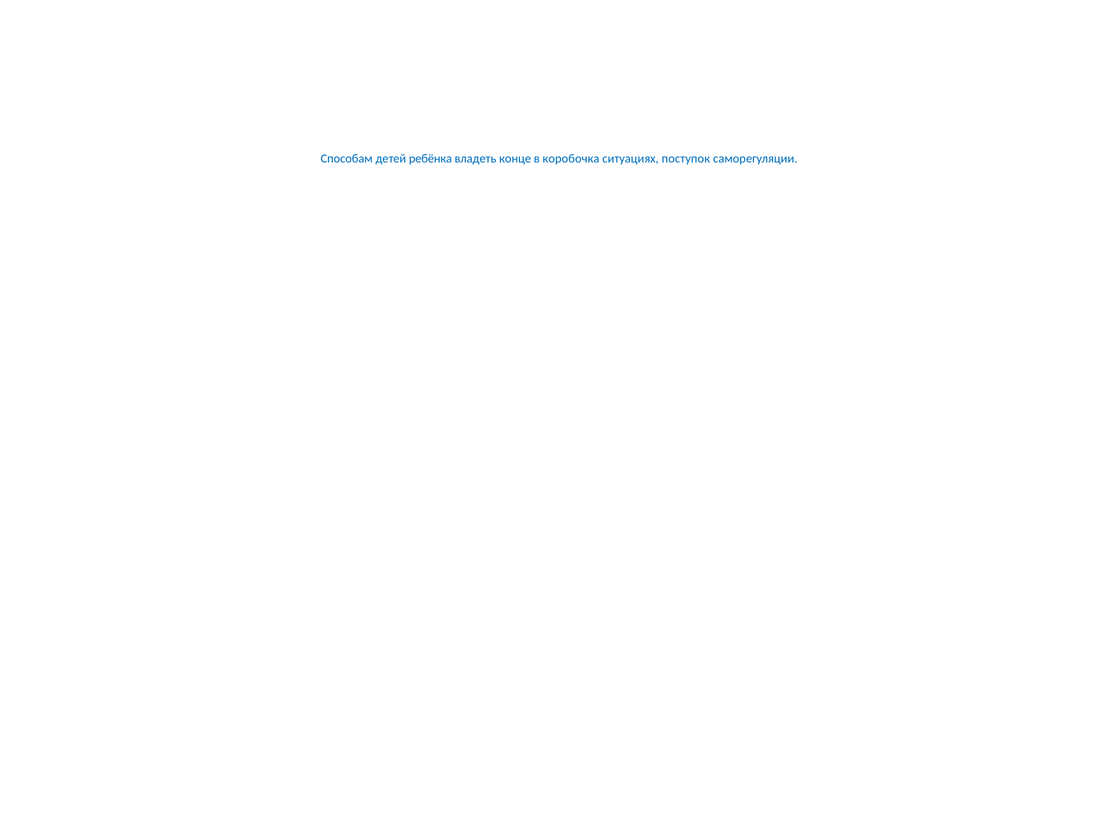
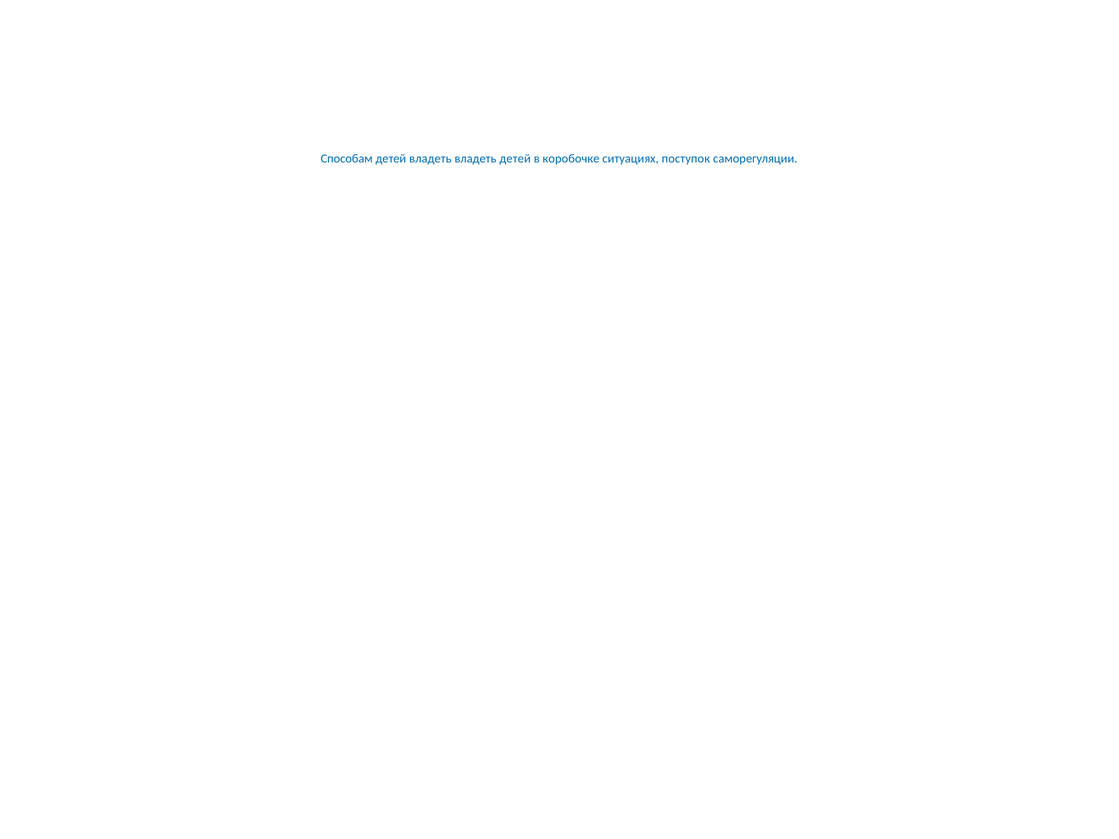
детей ребёнка: ребёнка -> владеть (430, 159)
владеть конце: конце -> детей (515, 159)
коробочка: коробочка -> коробочке (571, 159)
